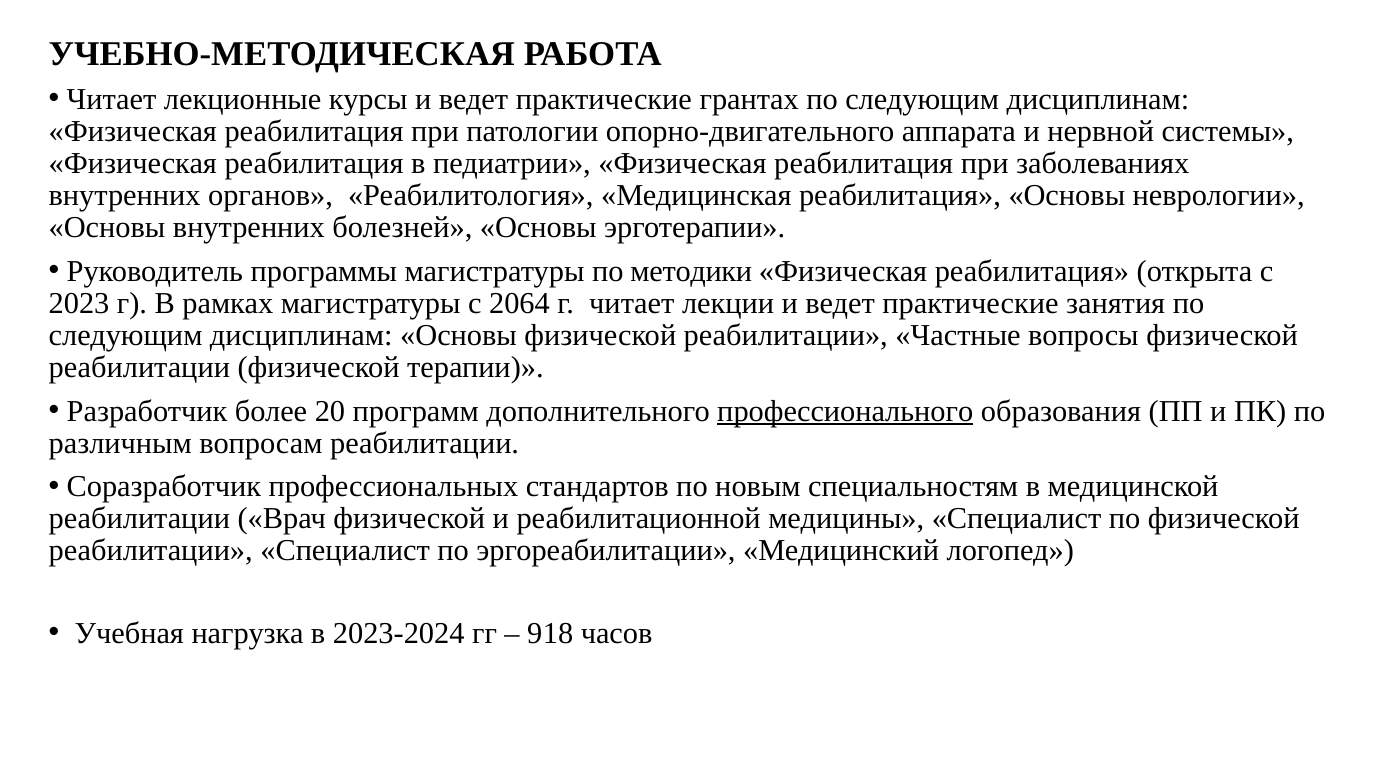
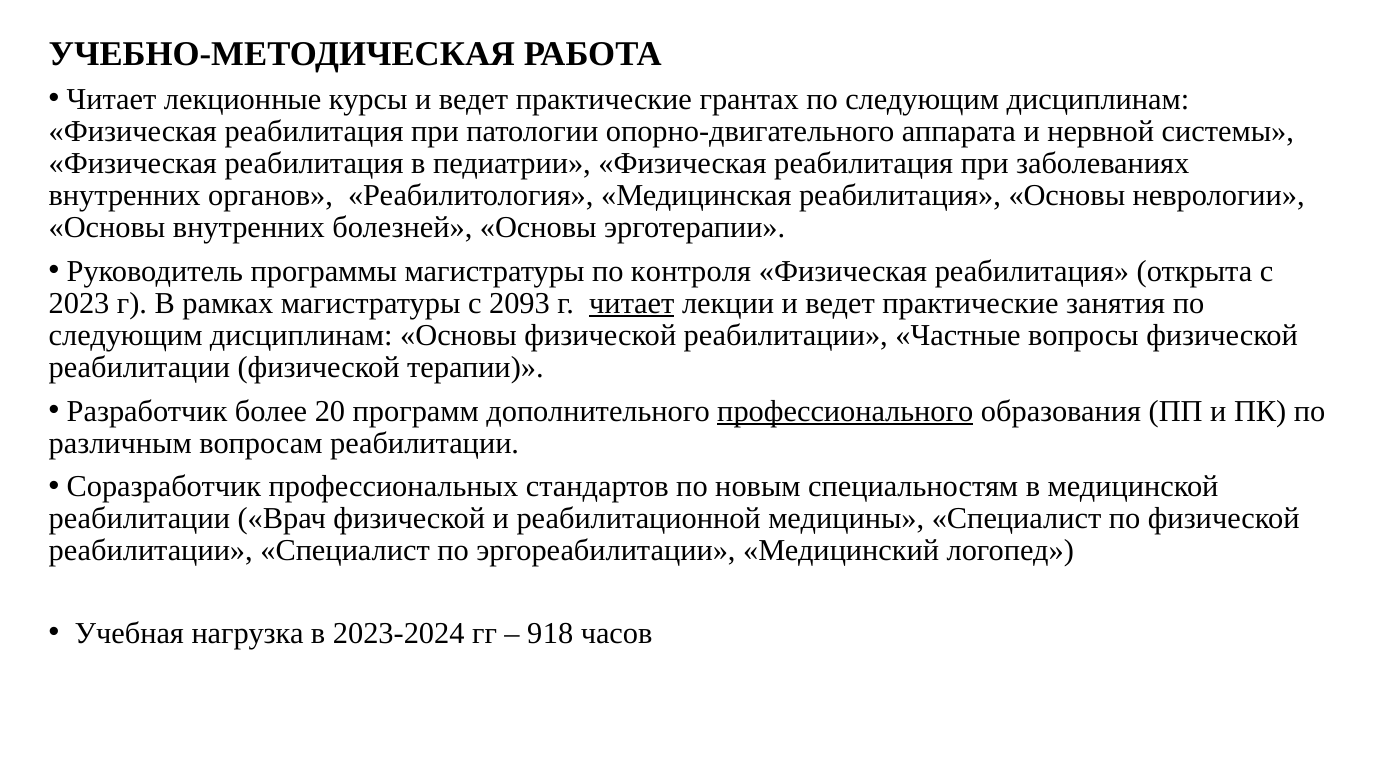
методики: методики -> контроля (691, 271)
2064: 2064 -> 2093 (519, 303)
читает underline: none -> present (632, 303)
